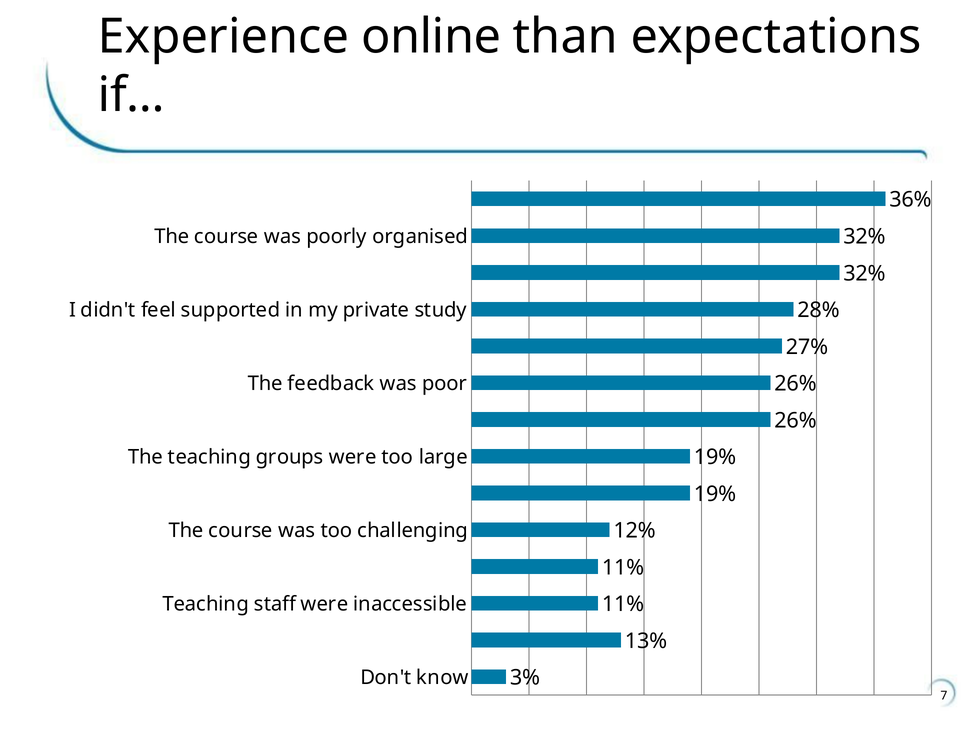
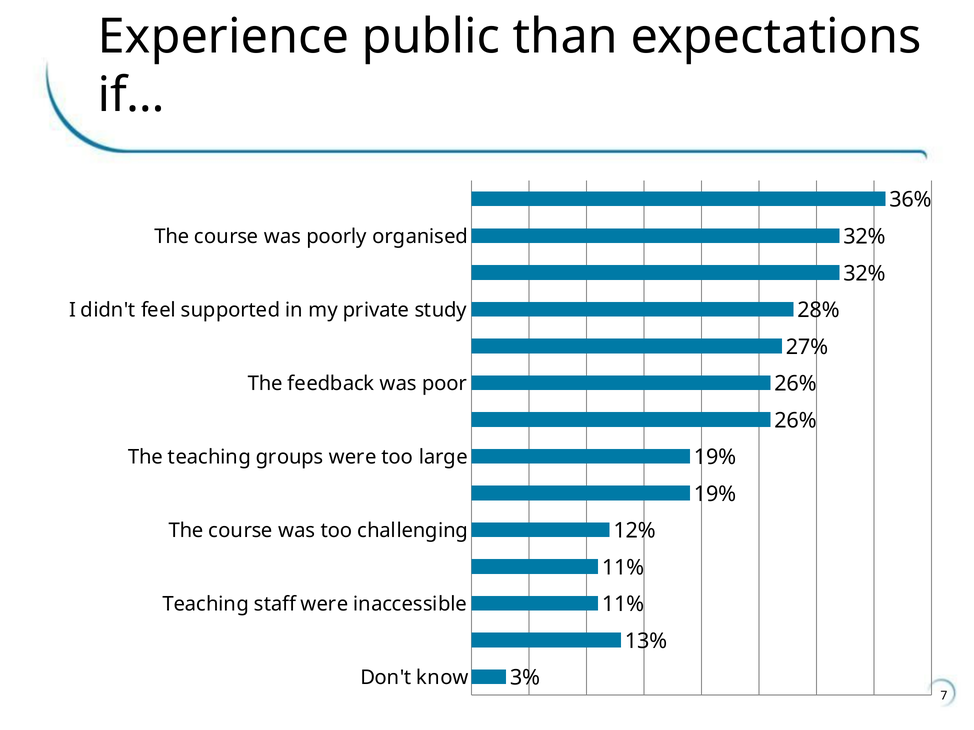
online: online -> public (431, 37)
